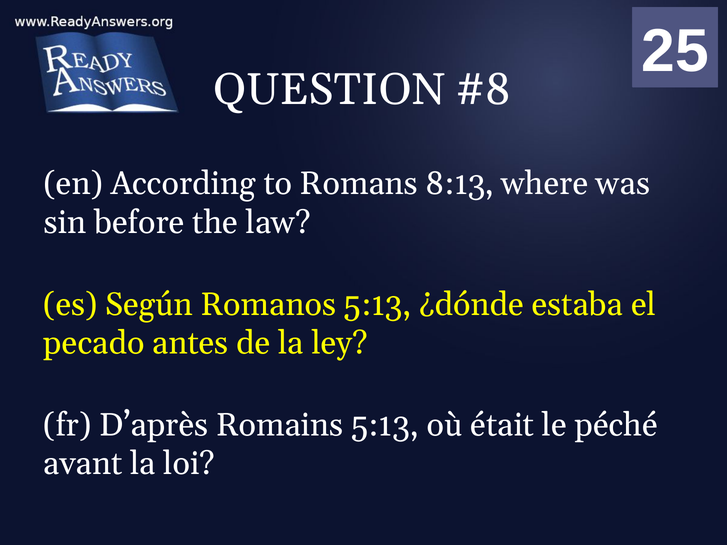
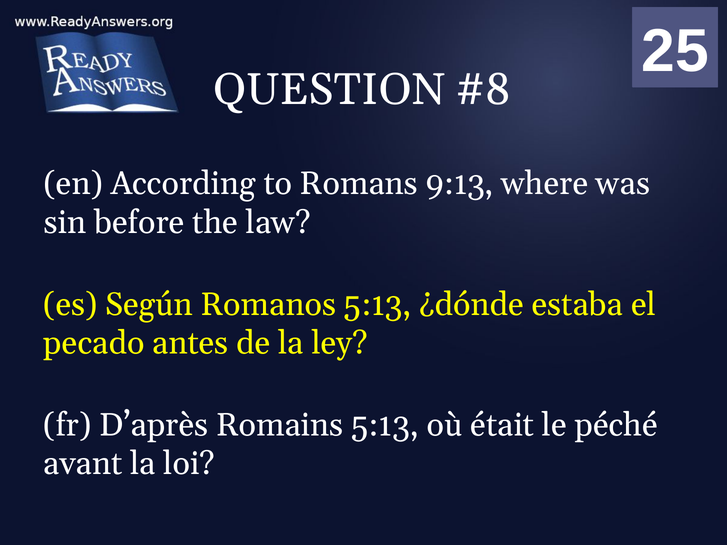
8:13: 8:13 -> 9:13 (460, 184)
